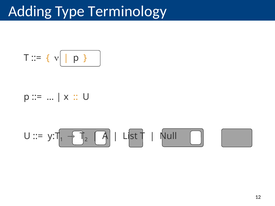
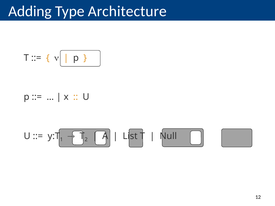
Terminology: Terminology -> Architecture (127, 11)
